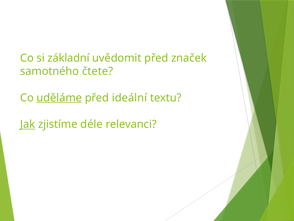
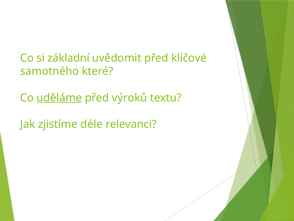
značek: značek -> klíčové (189, 58)
čtete: čtete -> které (98, 71)
ideální: ideální -> výroků (129, 98)
Jak underline: present -> none (28, 124)
